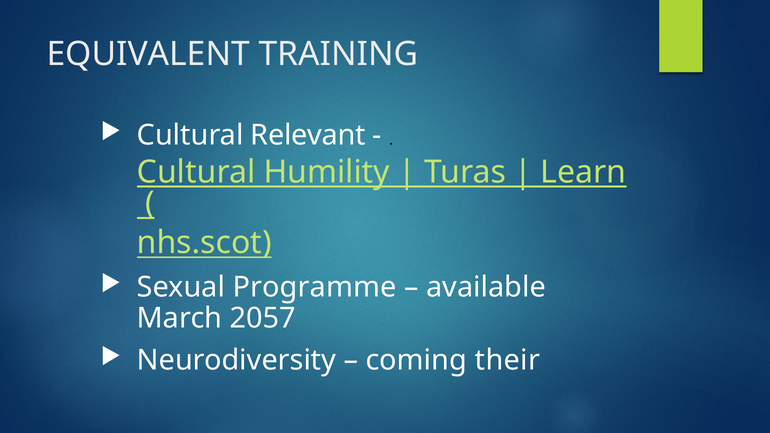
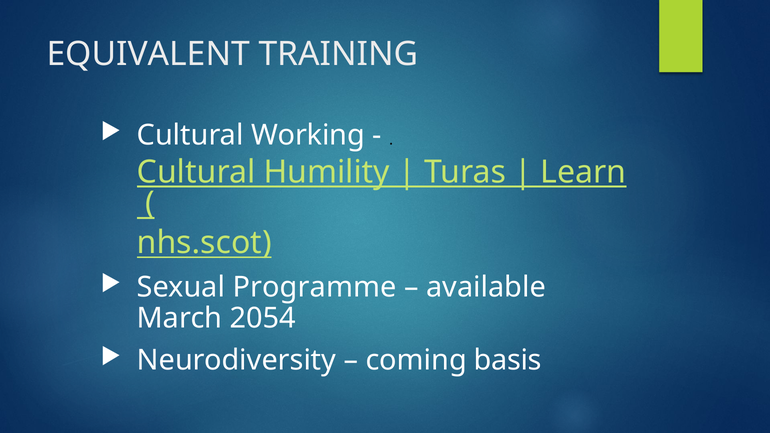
Relevant: Relevant -> Working (308, 135)
2057: 2057 -> 2054 (263, 318)
their: their -> basis (508, 360)
